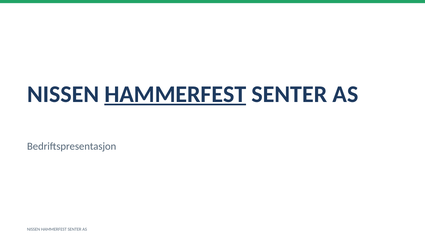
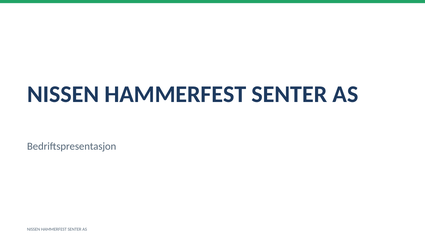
HAMMERFEST underline: present -> none (175, 94)
